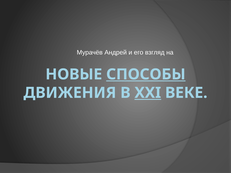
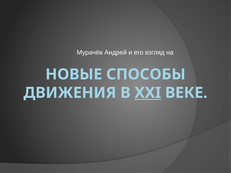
СПОСОБЫ underline: present -> none (146, 74)
